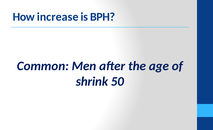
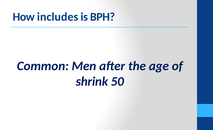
increase: increase -> includes (58, 17)
